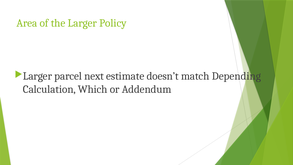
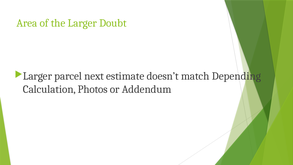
Policy: Policy -> Doubt (113, 23)
Which: Which -> Photos (93, 89)
